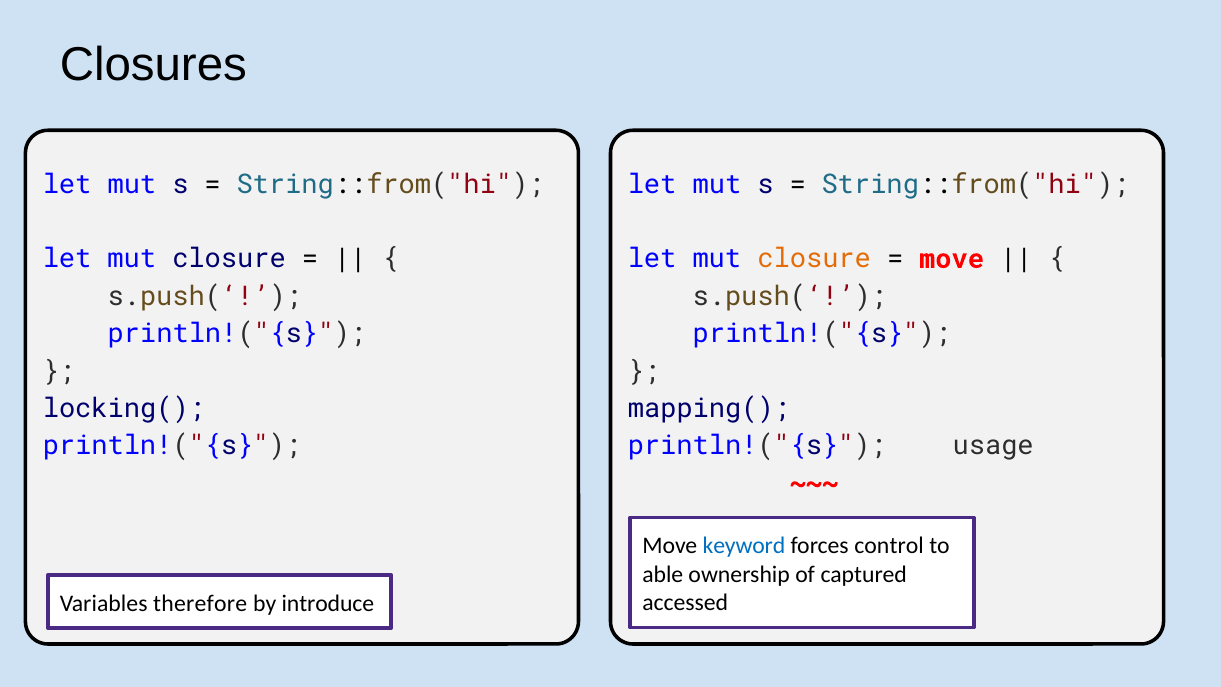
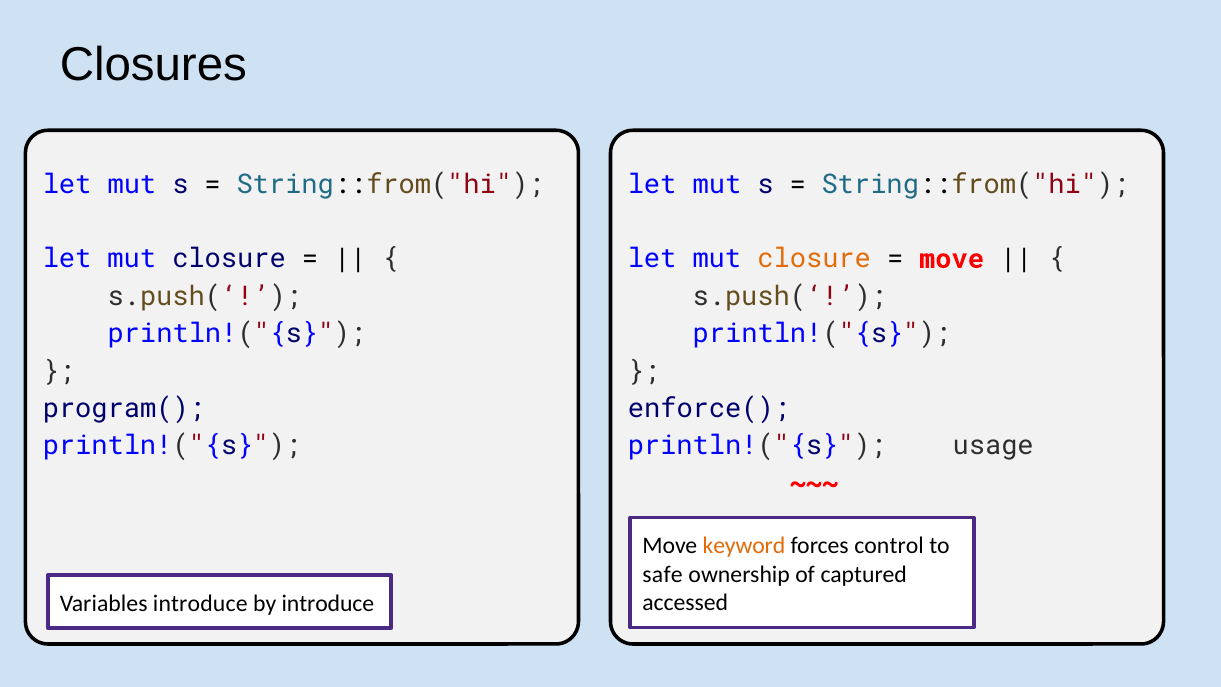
locking(: locking( -> program( (124, 408)
mapping(: mapping( -> enforce( (709, 408)
keyword colour: blue -> orange (744, 546)
able: able -> safe (663, 574)
Variables therefore: therefore -> introduce (200, 603)
